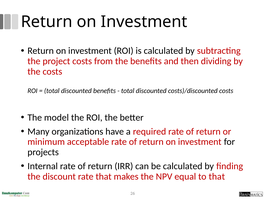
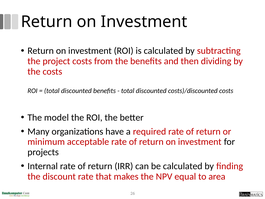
to that: that -> area (217, 176)
